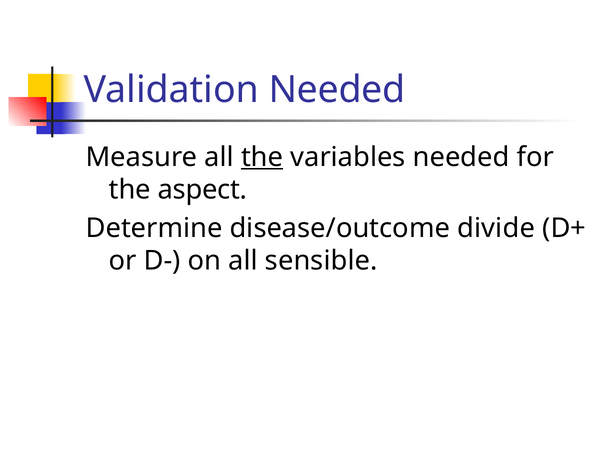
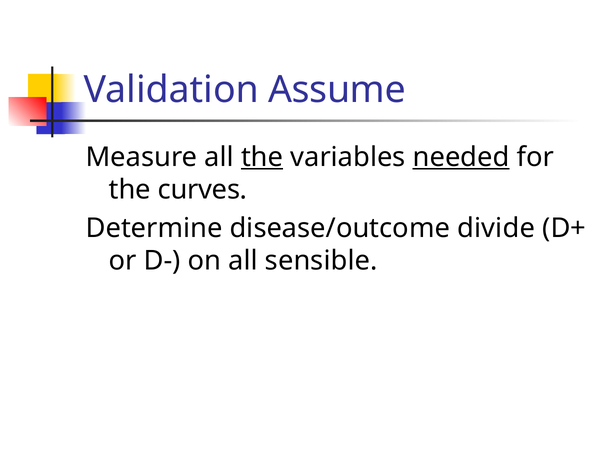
Validation Needed: Needed -> Assume (337, 90)
needed underline: none -> present (461, 157)
aspect: aspect -> curves (203, 190)
